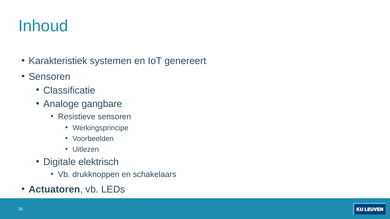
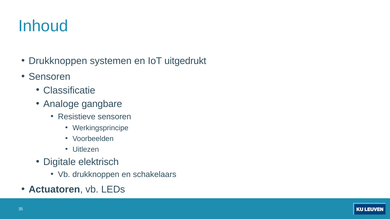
Karakteristiek: Karakteristiek -> Drukknoppen (58, 61)
genereert: genereert -> uitgedrukt (185, 61)
